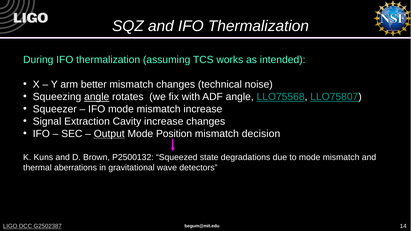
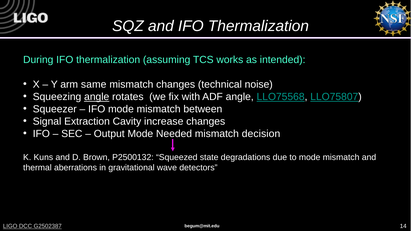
better: better -> same (94, 85)
mismatch increase: increase -> between (203, 109)
Output underline: present -> none (109, 134)
Position: Position -> Needed (174, 134)
